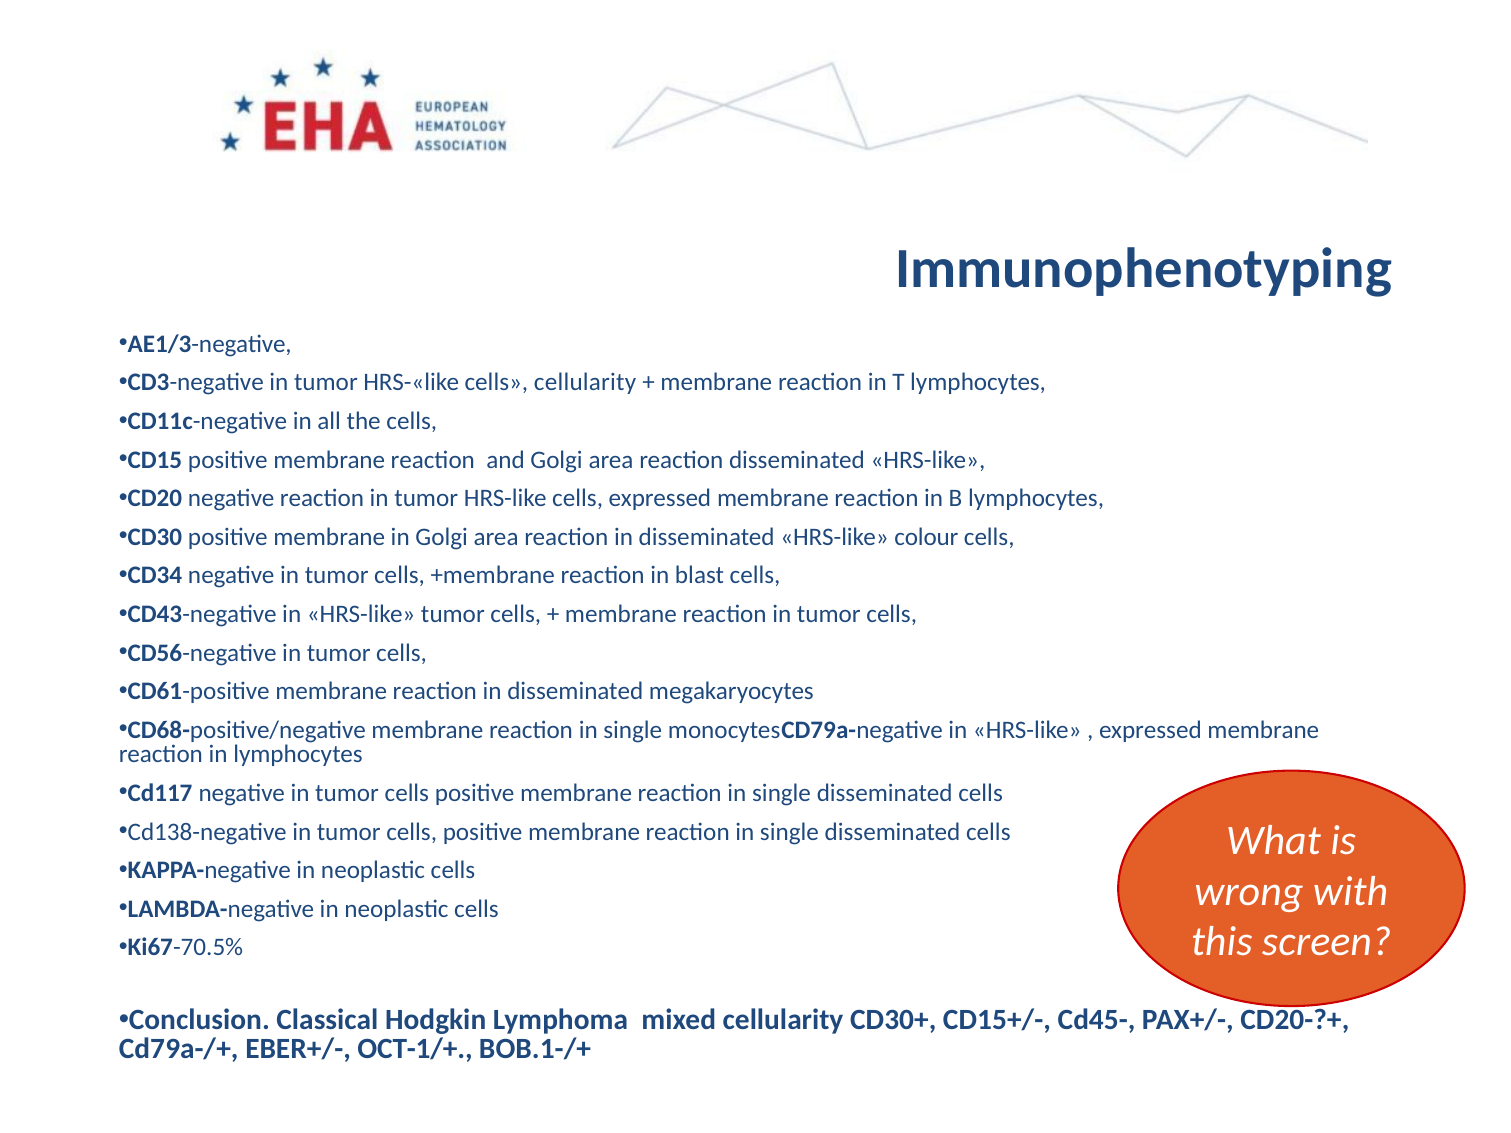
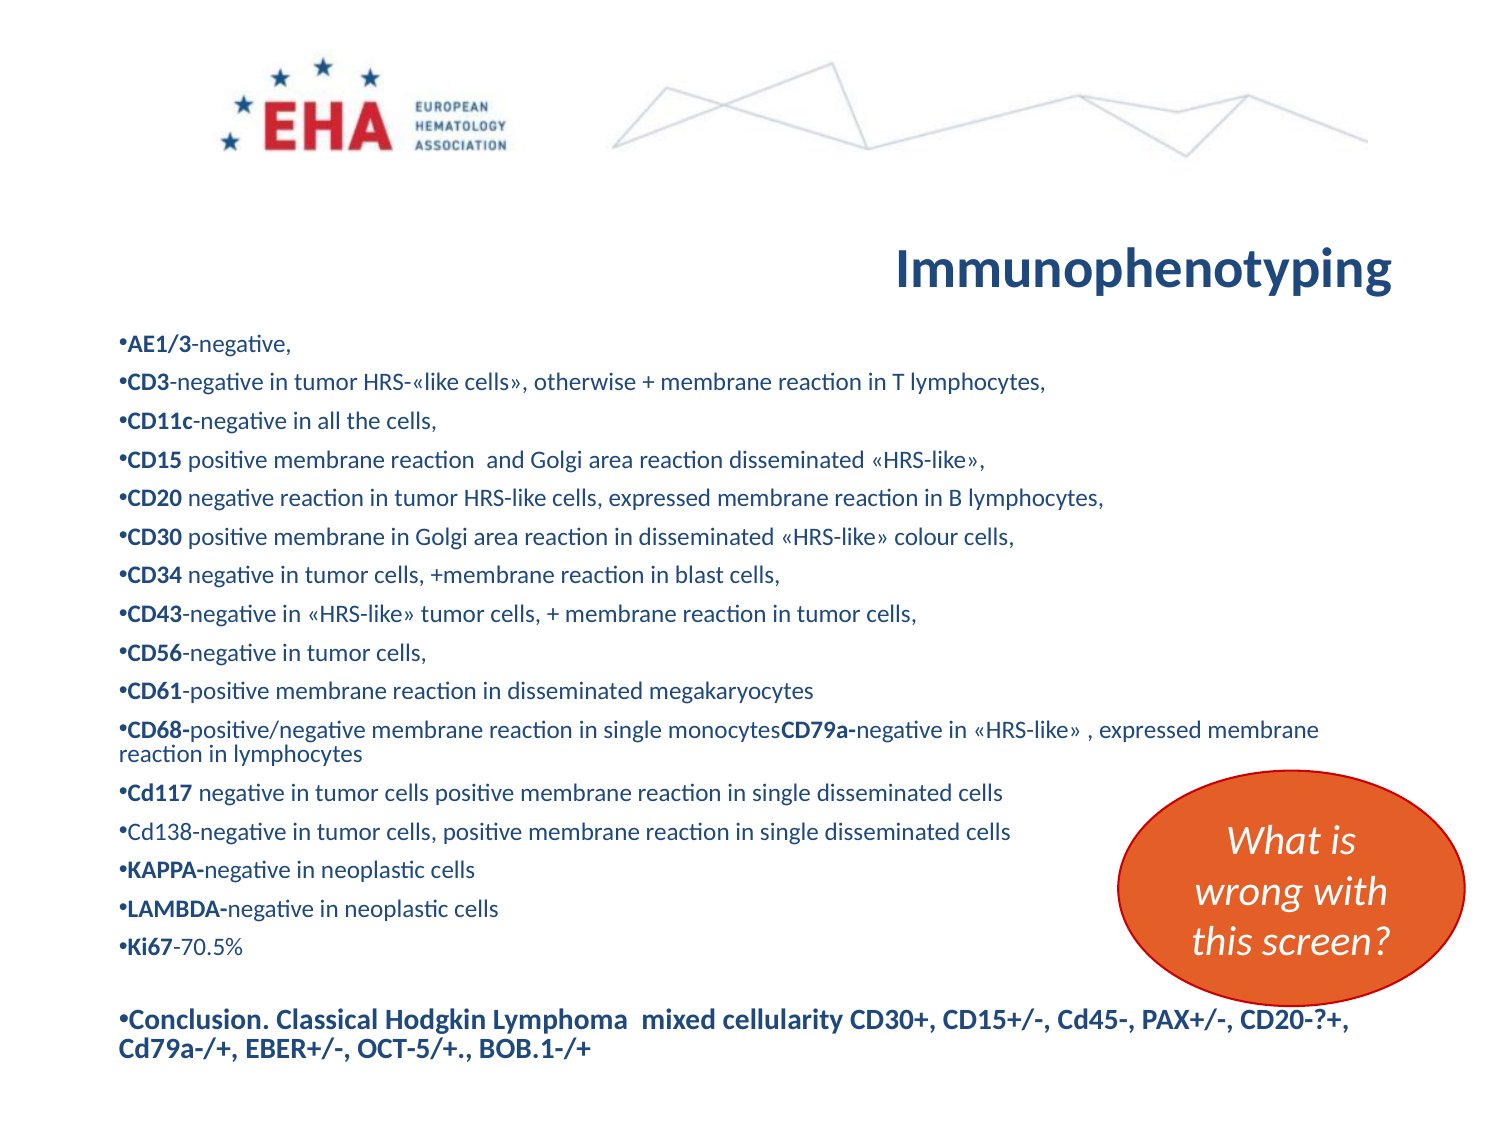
cells cellularity: cellularity -> otherwise (585, 383)
OCT-1/+: OCT-1/+ -> OCT-5/+ (415, 1049)
